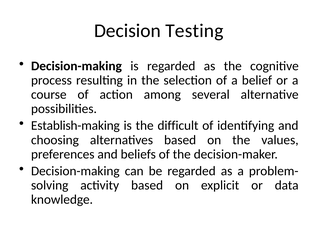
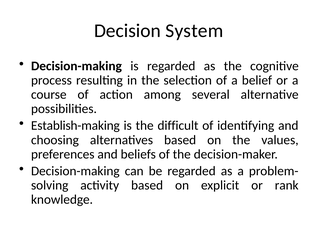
Testing: Testing -> System (194, 31)
data: data -> rank (287, 186)
